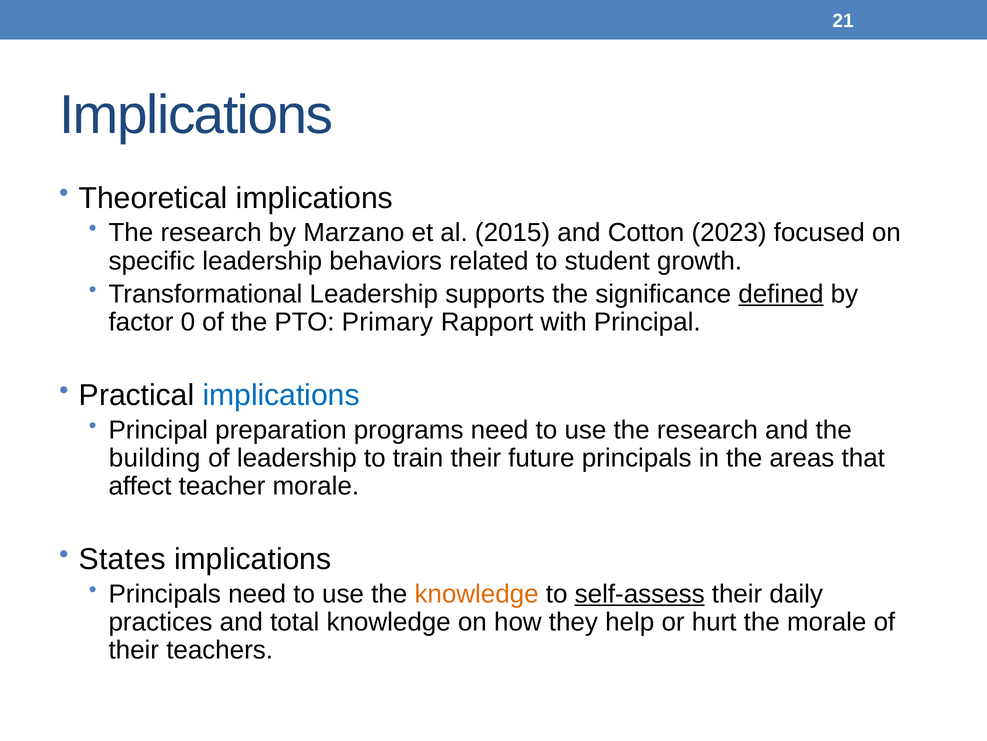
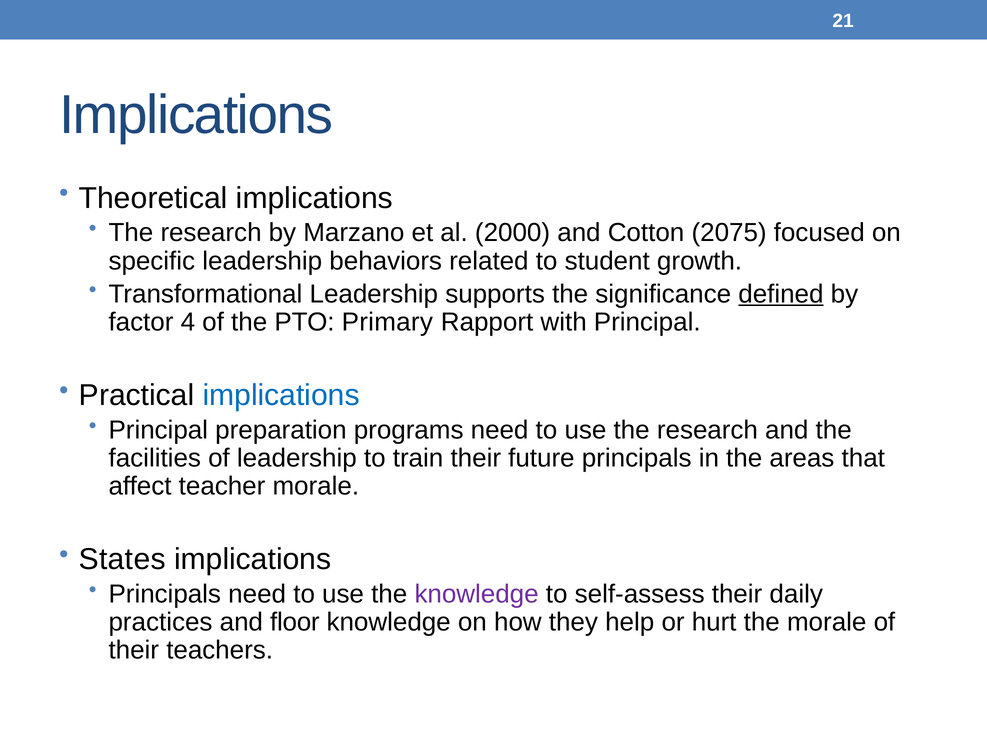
2015: 2015 -> 2000 (513, 233)
2023: 2023 -> 2075 (729, 233)
0: 0 -> 4 (188, 322)
building: building -> facilities (155, 458)
knowledge colour: orange -> purple (477, 593)
self-assess underline: present -> none (640, 593)
total: total -> floor (295, 622)
